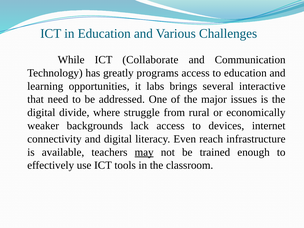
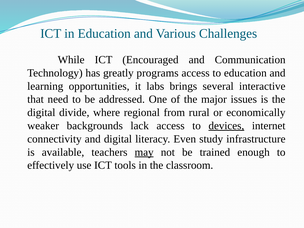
Collaborate: Collaborate -> Encouraged (150, 60)
struggle: struggle -> regional (142, 113)
devices underline: none -> present (226, 126)
reach: reach -> study (211, 139)
